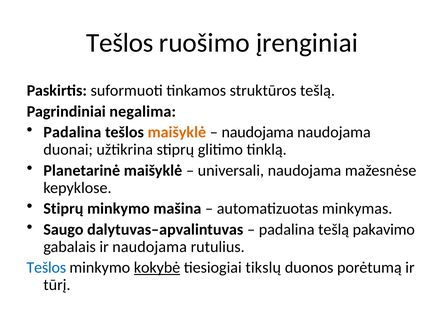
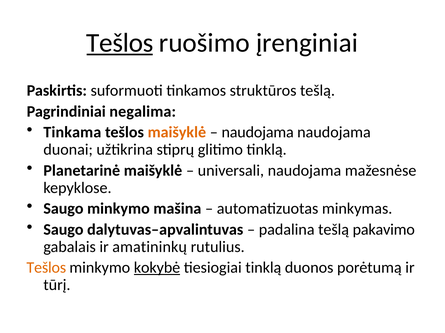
Tešlos underline: none -> present (120, 43)
Padalina: Padalina -> Tinkama (72, 133)
Stiprų: Stiprų -> Saugo (63, 209)
ir naudojama: naudojama -> amatininkų (150, 247)
Tešlos colour: blue -> orange (46, 268)
tiesiogiai tikslų: tikslų -> tinklą (263, 268)
